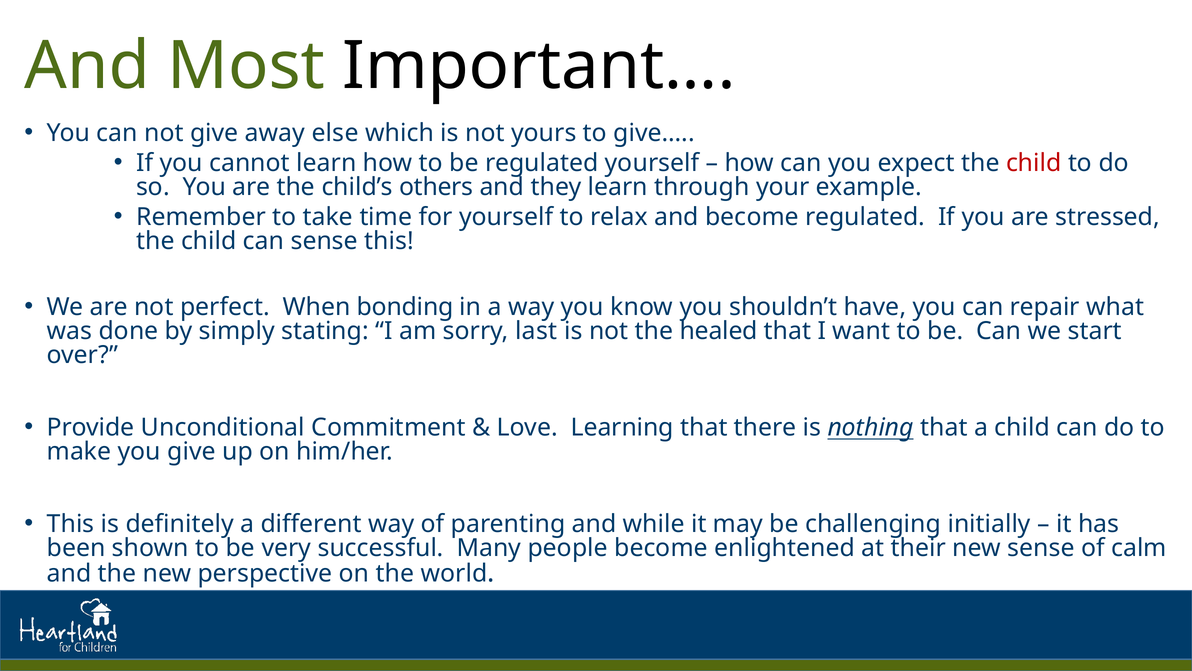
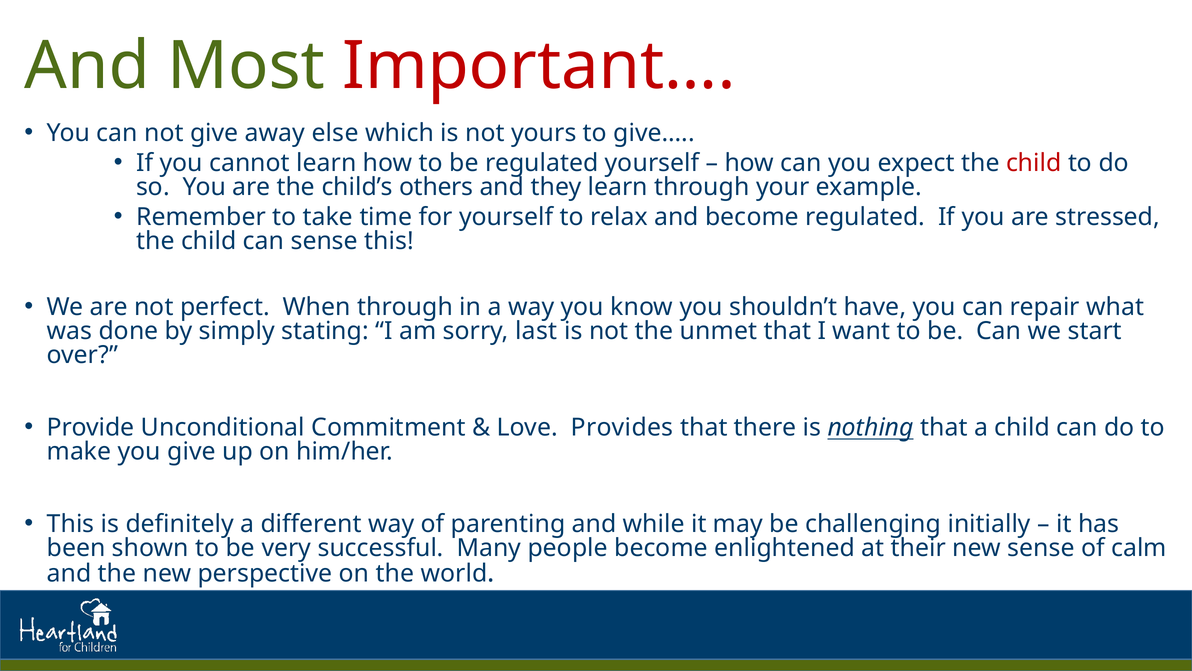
Important… colour: black -> red (539, 66)
When bonding: bonding -> through (405, 307)
healed: healed -> unmet (718, 331)
Learning: Learning -> Provides (622, 427)
